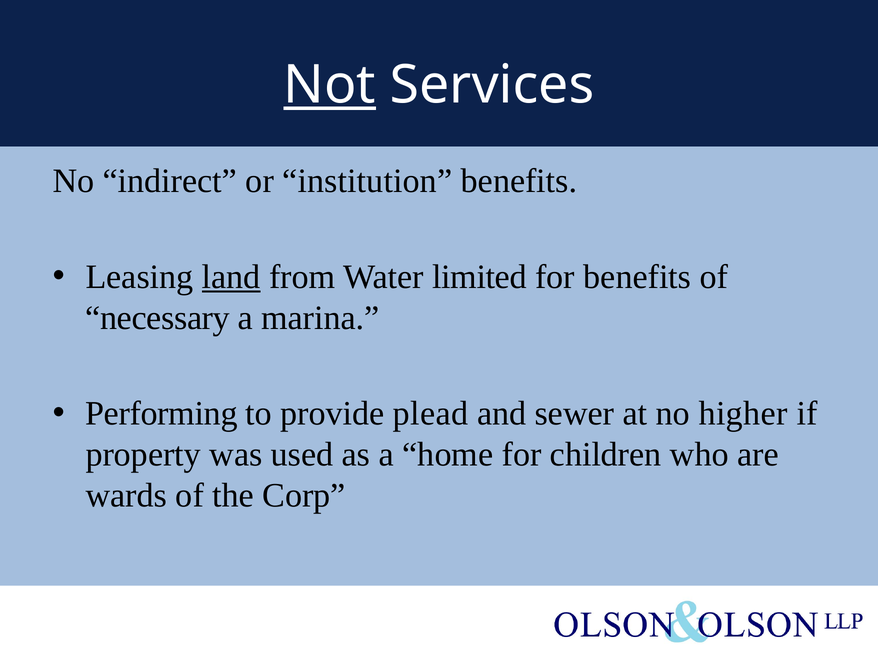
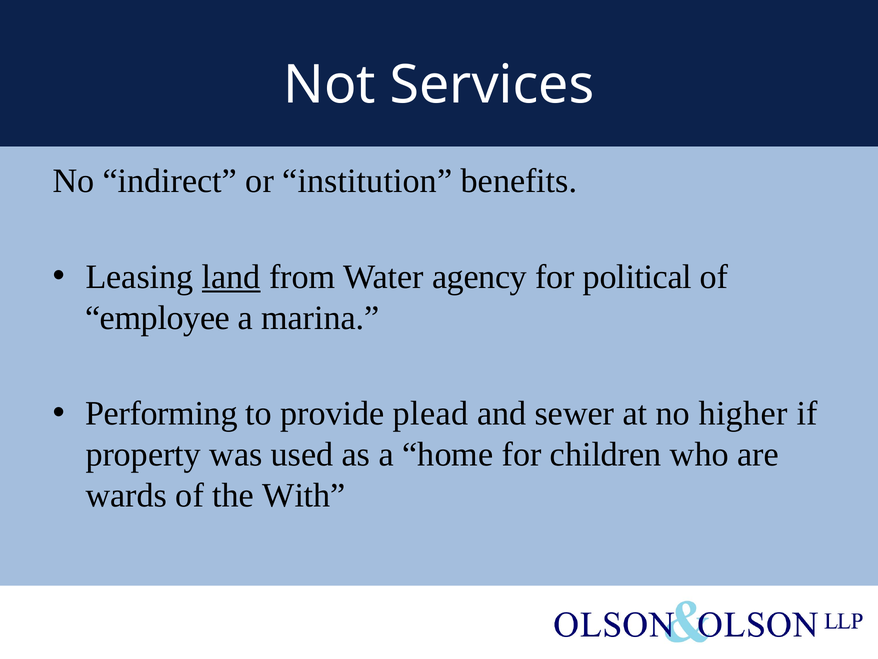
Not underline: present -> none (330, 85)
limited: limited -> agency (480, 277)
for benefits: benefits -> political (637, 277)
necessary: necessary -> employee (158, 318)
Corp: Corp -> With (304, 495)
